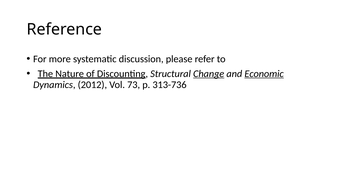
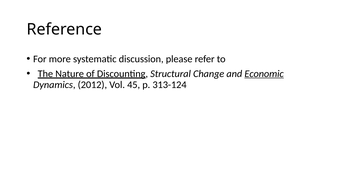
Change underline: present -> none (209, 74)
73: 73 -> 45 (134, 85)
313-736: 313-736 -> 313-124 (170, 85)
